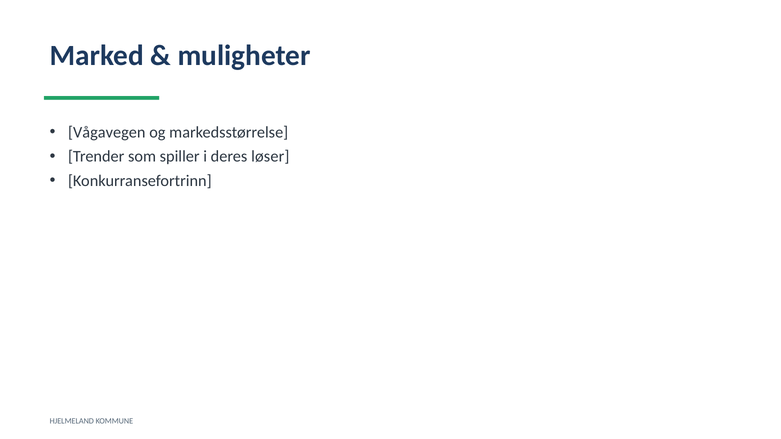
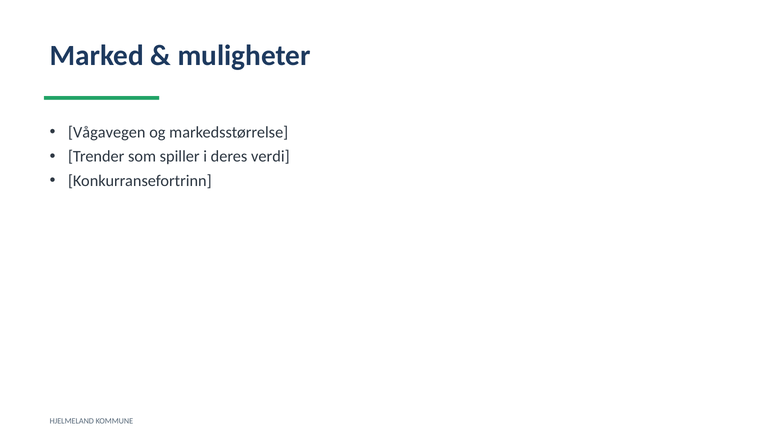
løser: løser -> verdi (270, 157)
